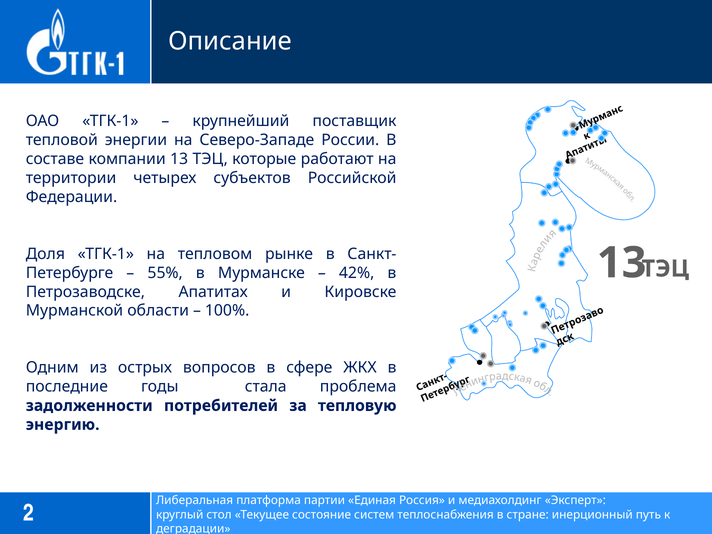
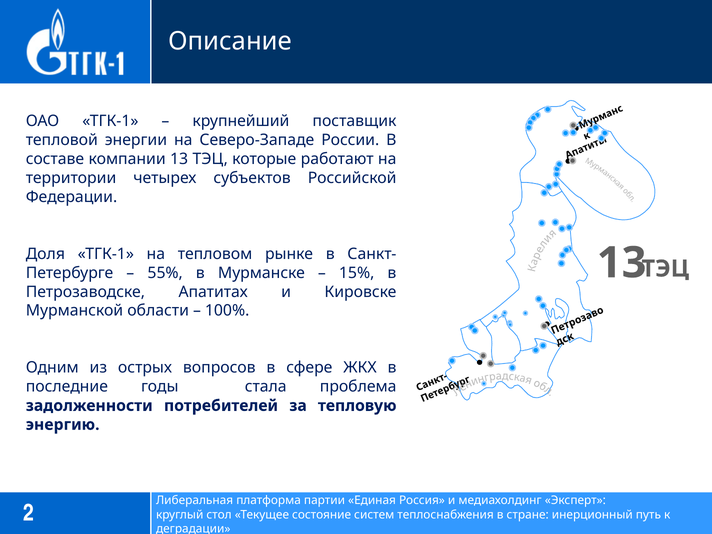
42%: 42% -> 15% (357, 273)
